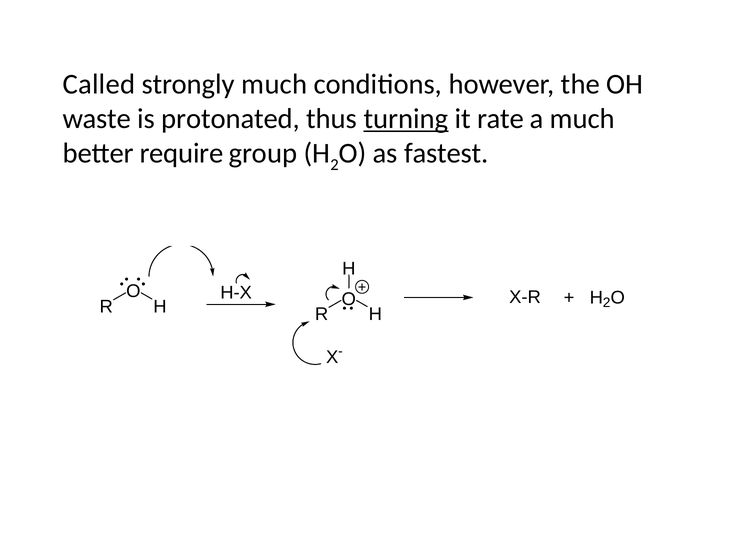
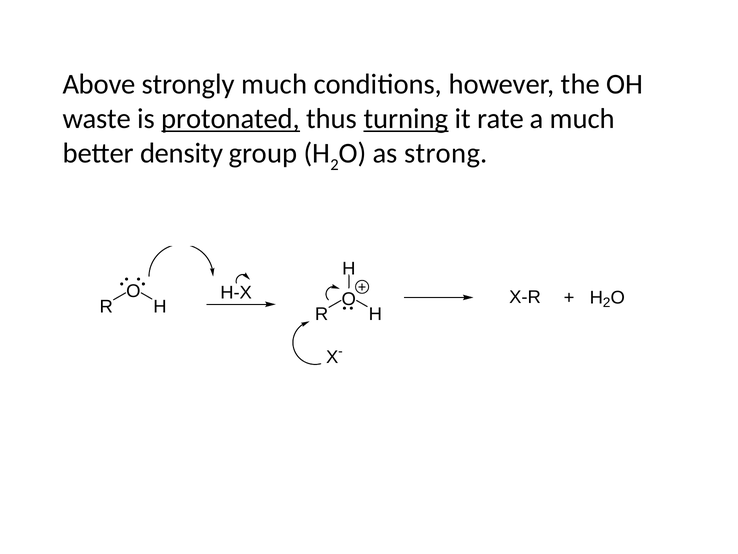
Called: Called -> Above (99, 84)
protonated underline: none -> present (231, 119)
require: require -> density (182, 153)
fastest: fastest -> strong (446, 153)
